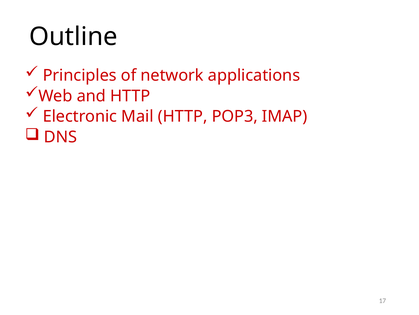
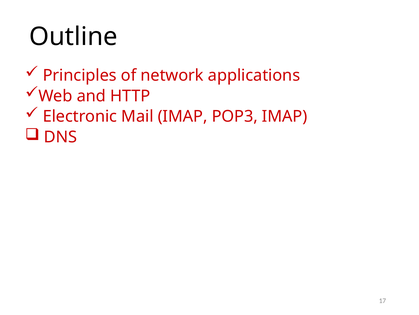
Mail HTTP: HTTP -> IMAP (183, 116)
